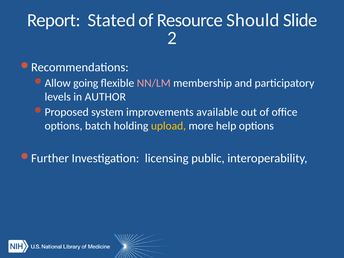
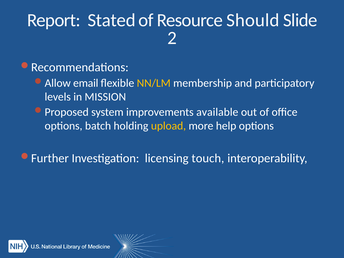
going: going -> email (86, 83)
NN/LM colour: pink -> yellow (154, 83)
AUTHOR: AUTHOR -> MISSION (105, 97)
public: public -> touch (208, 158)
